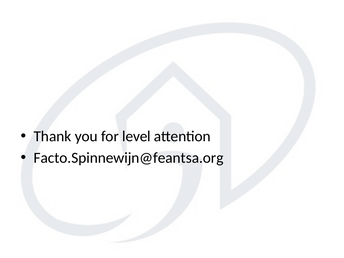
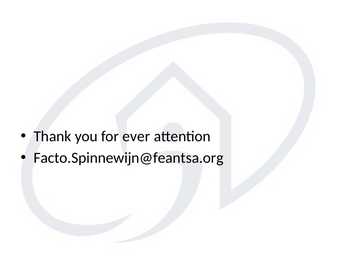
level: level -> ever (136, 136)
